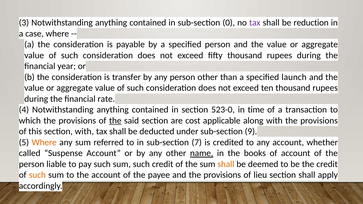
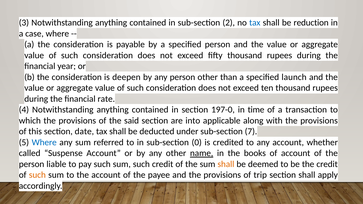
0: 0 -> 2 (229, 23)
tax colour: purple -> blue (255, 23)
transfer: transfer -> deepen (126, 77)
523-0: 523-0 -> 197-0 (223, 110)
the underline: present -> none (115, 121)
cost: cost -> into (193, 121)
section with: with -> date (84, 132)
9: 9 -> 7 (251, 132)
Where colour: orange -> blue (44, 142)
7: 7 -> 0 (197, 142)
lieu: lieu -> trip (260, 175)
